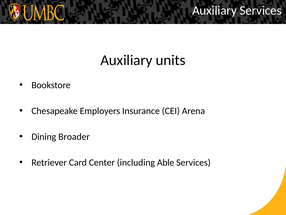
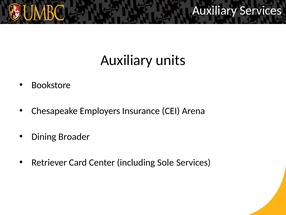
Able: Able -> Sole (166, 162)
